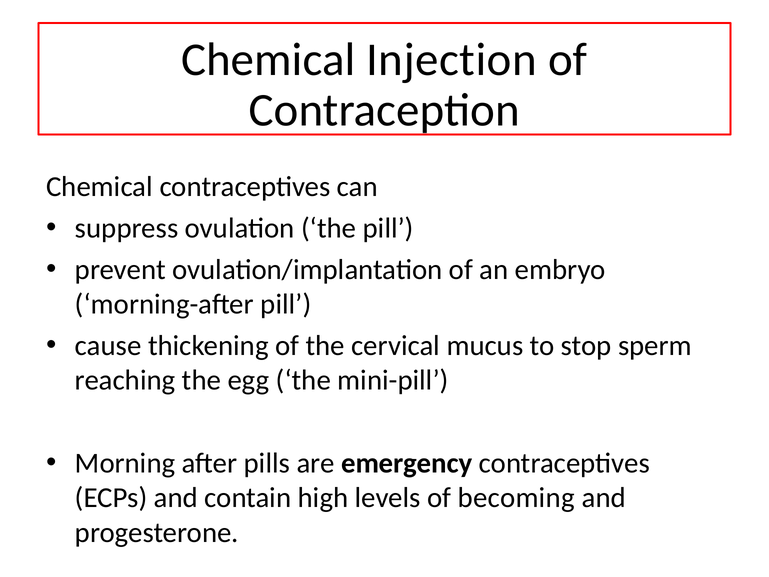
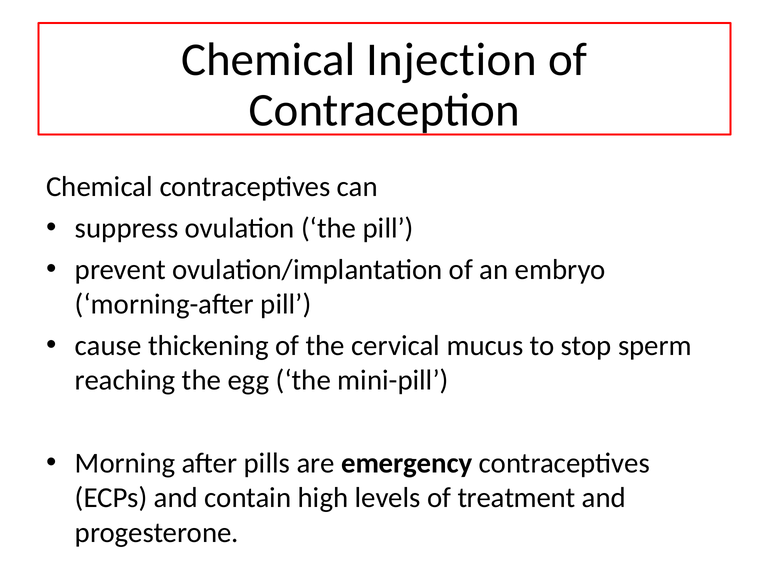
becoming: becoming -> treatment (517, 498)
